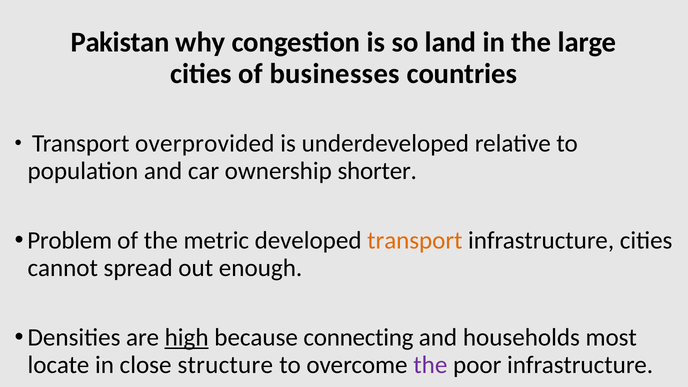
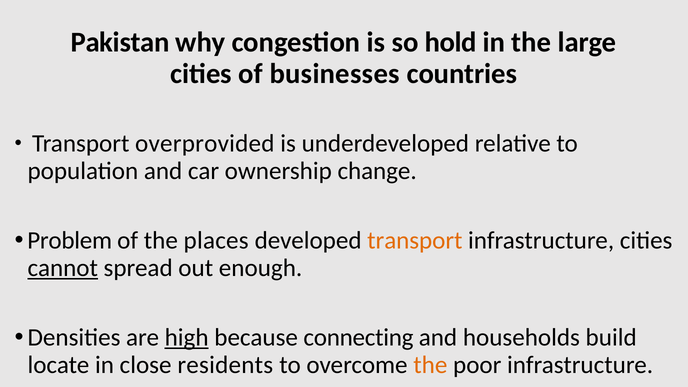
land: land -> hold (451, 42)
shorter: shorter -> change (377, 171)
metric: metric -> places (216, 241)
cannot underline: none -> present (63, 268)
most: most -> build (611, 338)
structure: structure -> residents (225, 365)
the colour: purple -> orange (430, 365)
